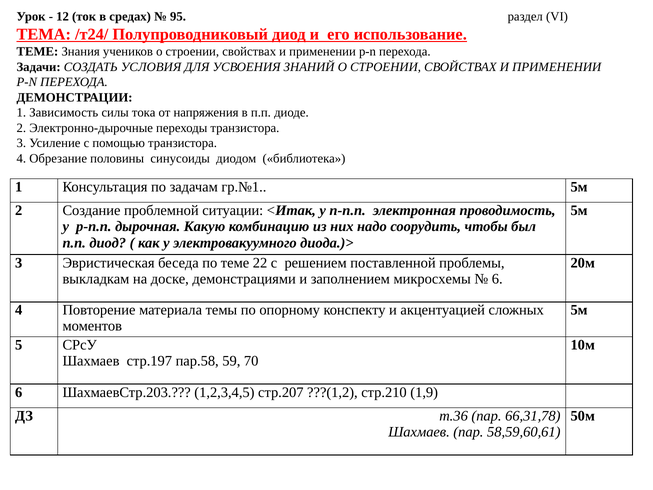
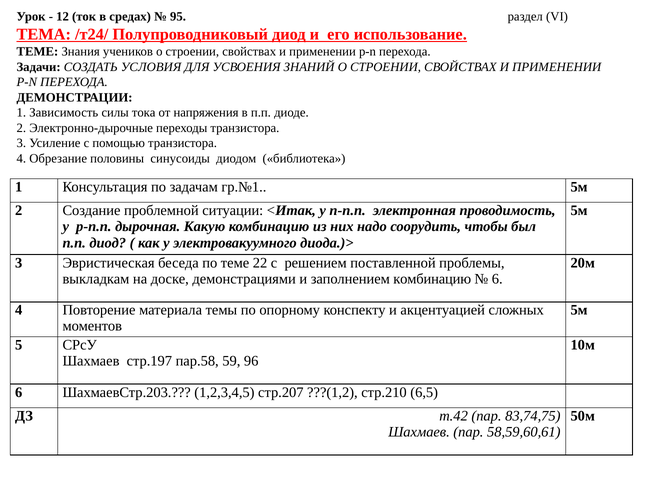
заполнением микросхемы: микросхемы -> комбинацию (432, 279)
70: 70 -> 96 (251, 361)
1,9: 1,9 -> 6,5 (424, 392)
т.36: т.36 -> т.42 (454, 416)
66,31,78: 66,31,78 -> 83,74,75 (533, 416)
